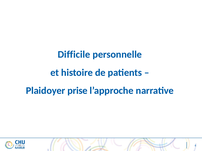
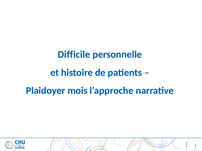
prise: prise -> mois (77, 91)
